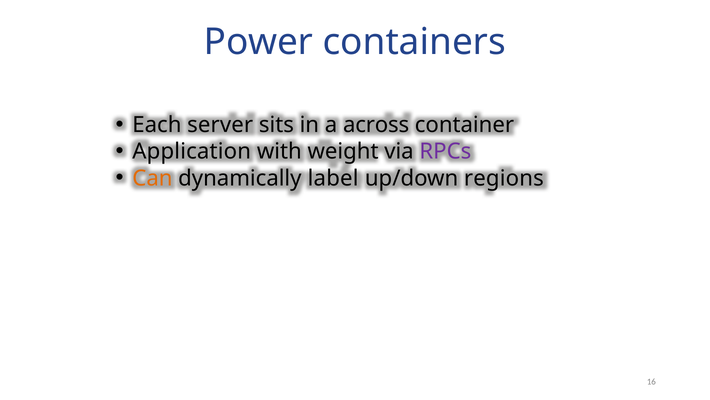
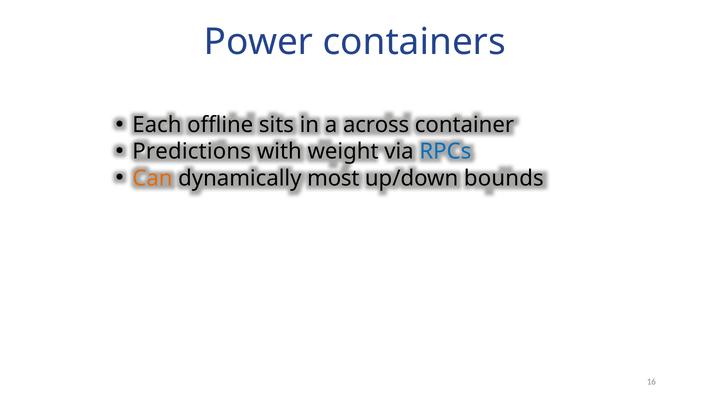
server: server -> offline (220, 125)
Application: Application -> Predictions (192, 151)
RPCs colour: purple -> blue (445, 151)
label: label -> most (333, 178)
regions: regions -> bounds (504, 178)
